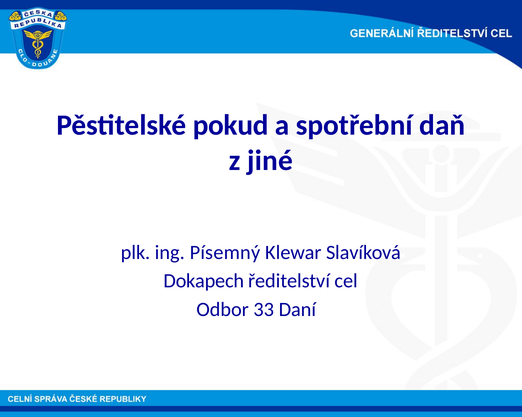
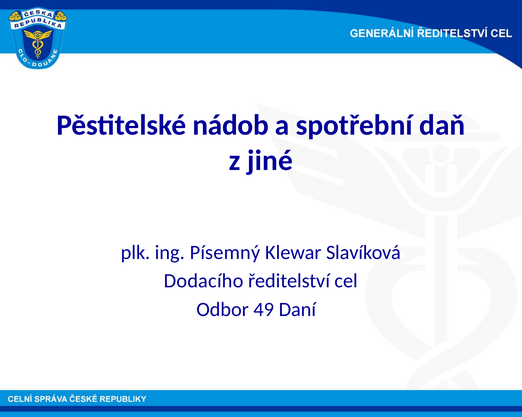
pokud: pokud -> nádob (231, 125)
Dokapech: Dokapech -> Dodacího (204, 281)
33: 33 -> 49 (264, 310)
